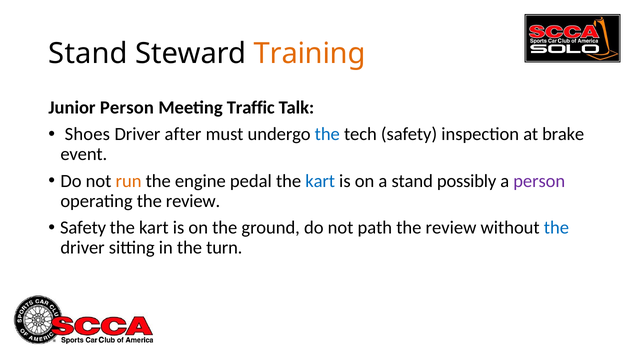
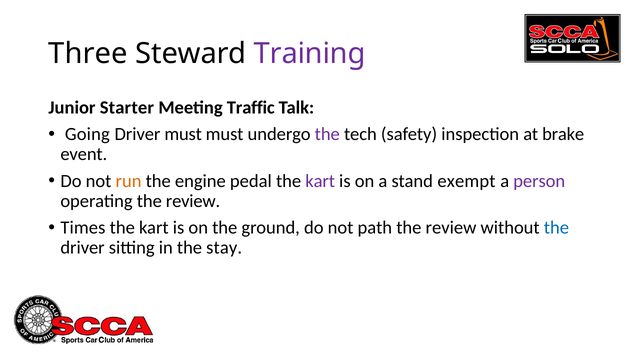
Stand: Stand -> Three (88, 53)
Training colour: orange -> purple (310, 53)
Junior Person: Person -> Starter (127, 108)
Shoes: Shoes -> Going (87, 134)
Driver after: after -> must (183, 134)
the colour: blue -> purple (327, 134)
kart colour: blue -> purple (320, 181)
possibly: possibly -> exempt (466, 181)
Safety: Safety -> Times (83, 228)
turn: turn -> stay (224, 248)
